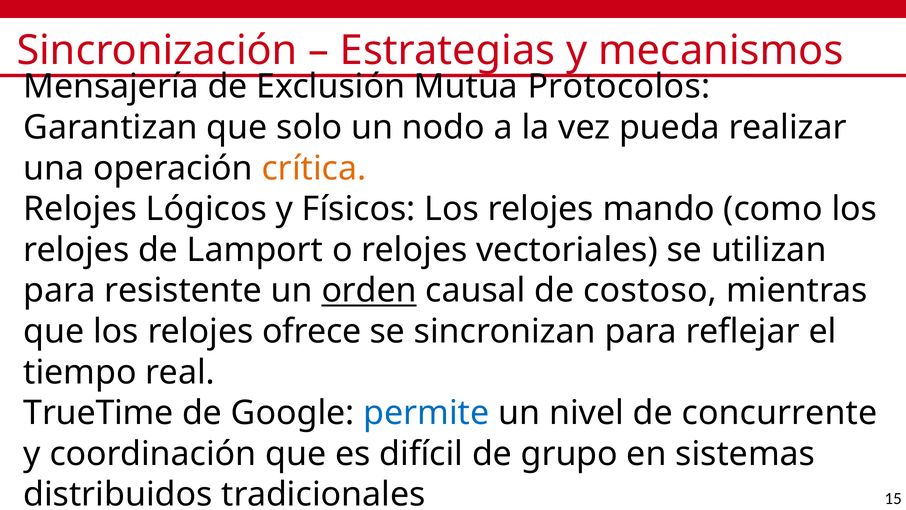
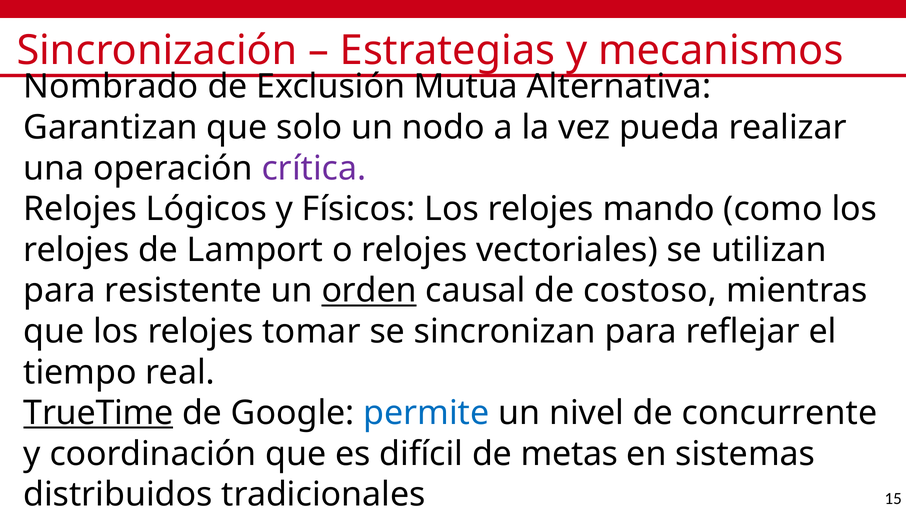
Mensajería: Mensajería -> Nombrado (111, 87)
Protocolos: Protocolos -> Alternativa (619, 87)
crítica colour: orange -> purple (314, 168)
ofrece: ofrece -> tomar (312, 331)
TrueTime underline: none -> present (98, 413)
grupo: grupo -> metas (569, 454)
